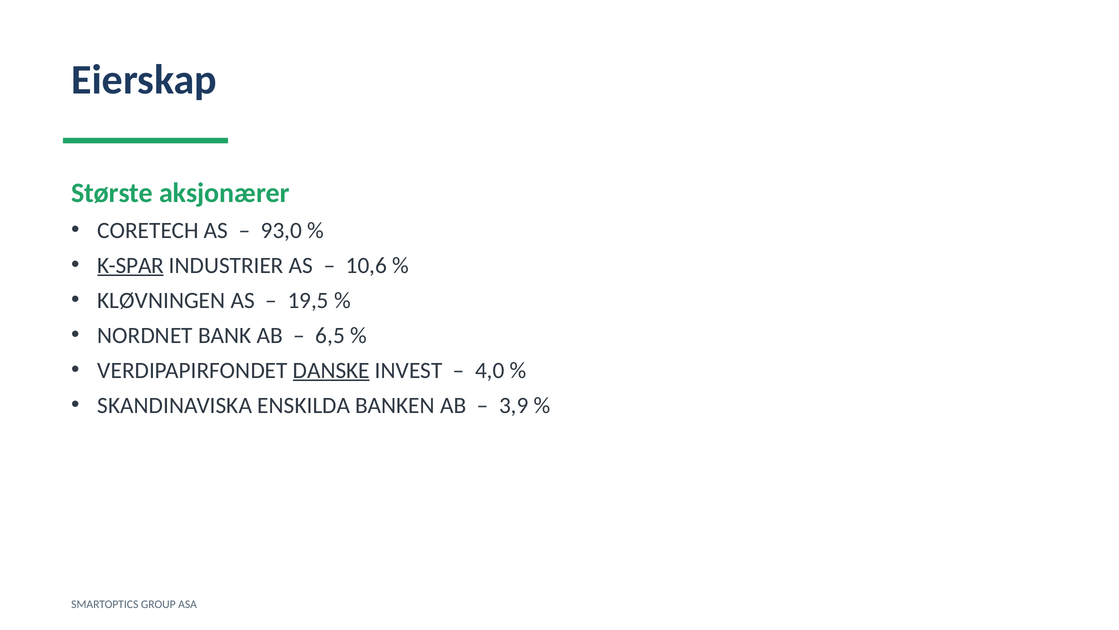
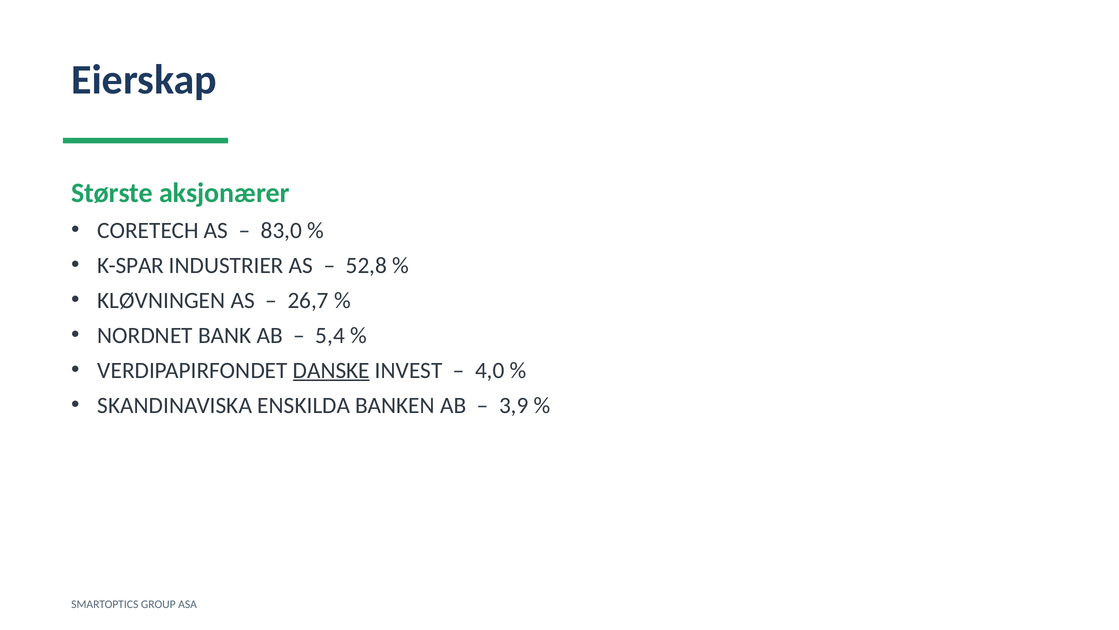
93,0: 93,0 -> 83,0 (281, 230)
K-SPAR underline: present -> none (131, 265)
10,6: 10,6 -> 52,8 (366, 265)
19,5: 19,5 -> 26,7 (308, 300)
6,5: 6,5 -> 5,4 (330, 335)
